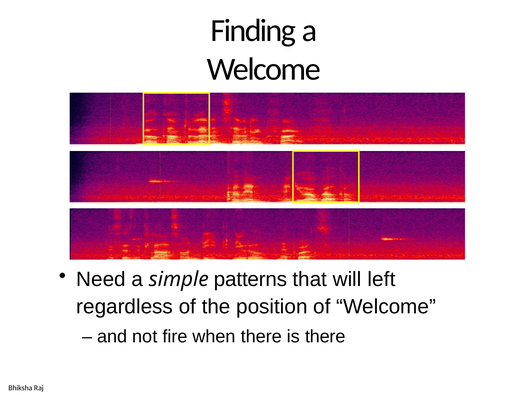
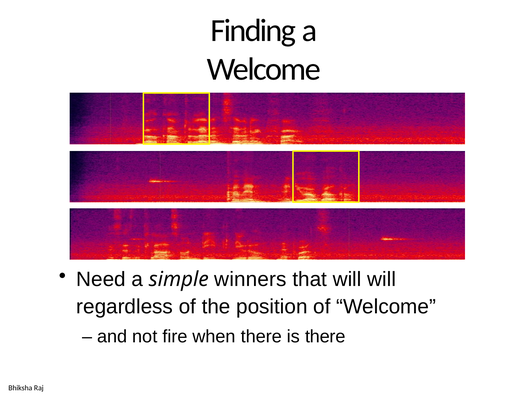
patterns: patterns -> winners (250, 279)
will left: left -> will (382, 279)
